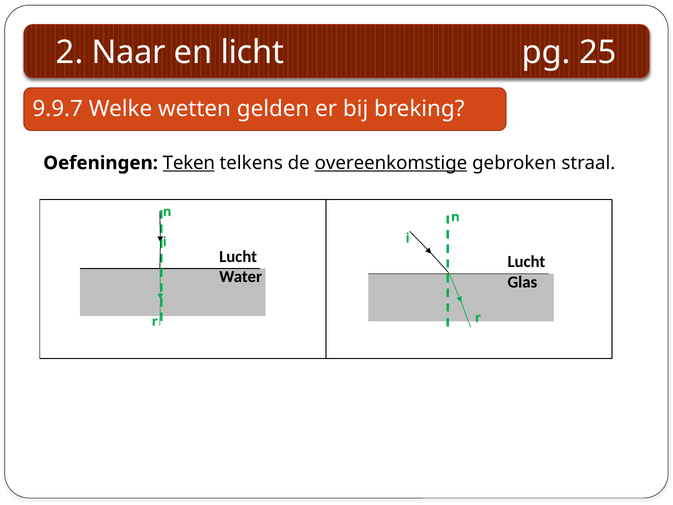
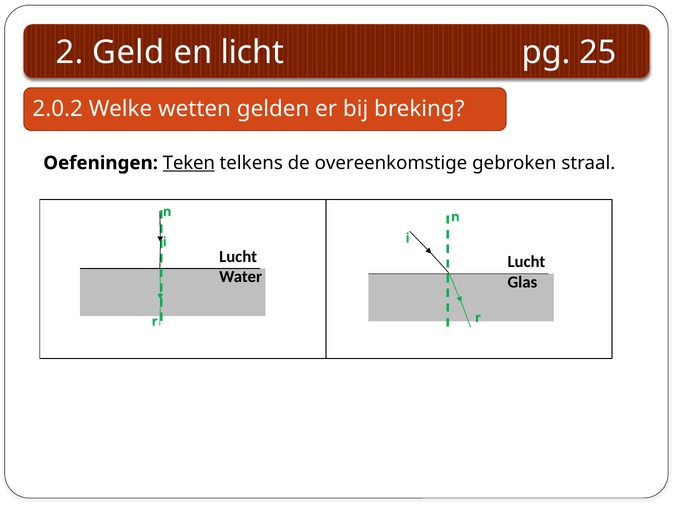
Naar: Naar -> Geld (128, 52)
9.9.7: 9.9.7 -> 2.0.2 (58, 109)
overeenkomstige underline: present -> none (391, 163)
